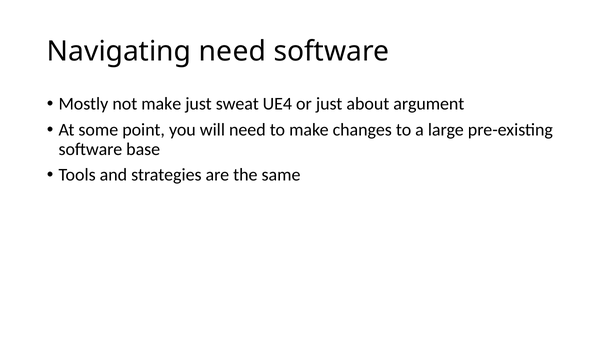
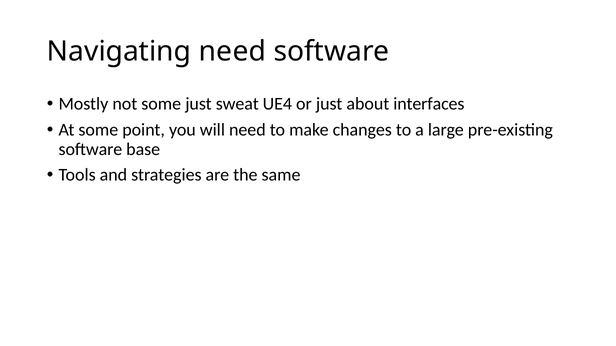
not make: make -> some (161, 104)
argument: argument -> interfaces (429, 104)
